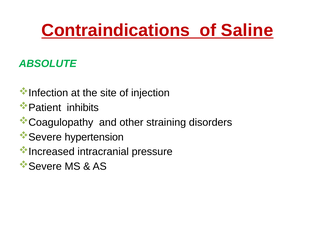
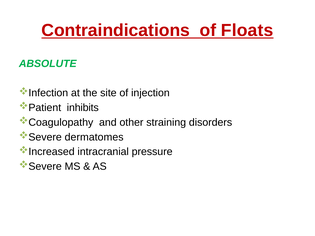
Saline: Saline -> Floats (247, 30)
hypertension: hypertension -> dermatomes (94, 137)
